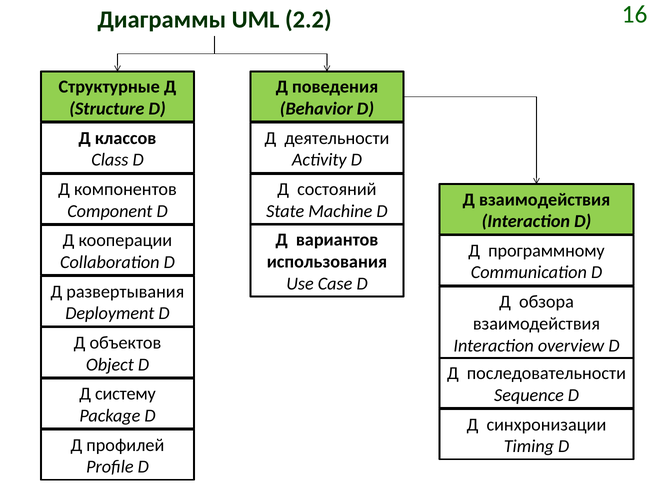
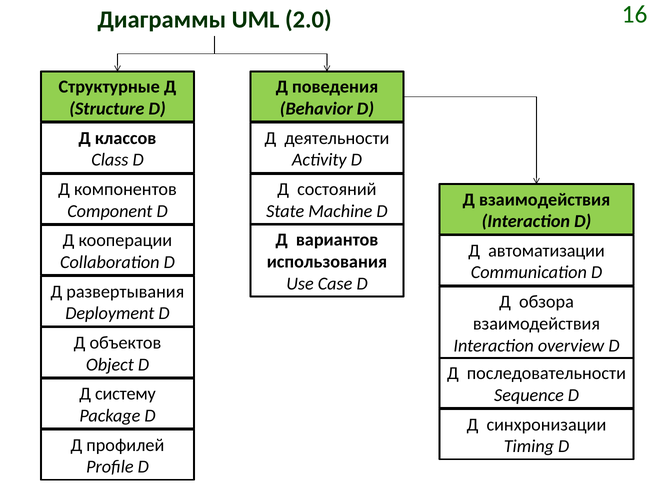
2.2: 2.2 -> 2.0 (308, 20)
программному: программному -> автоматизации (546, 250)
